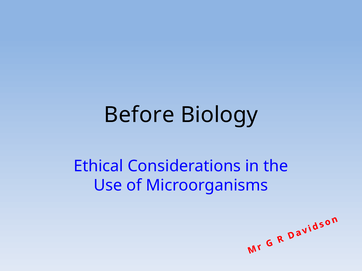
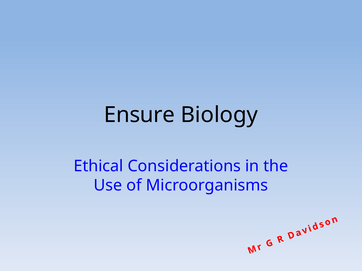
Before: Before -> Ensure (139, 115)
